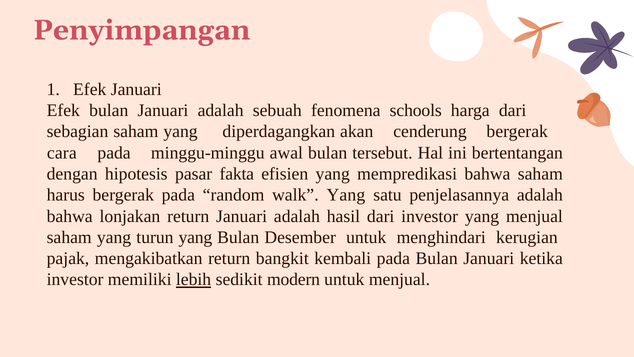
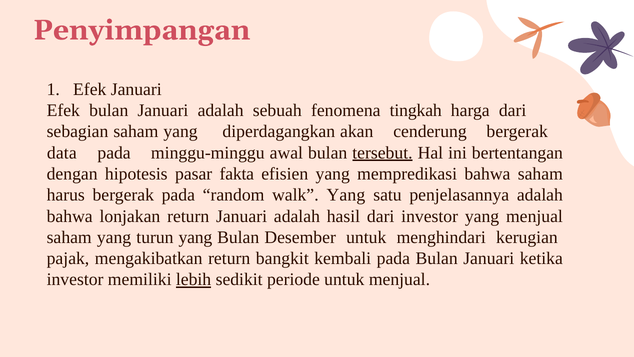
schools: schools -> tingkah (416, 110)
cara: cara -> data (62, 153)
tersebut underline: none -> present (382, 153)
modern: modern -> periode (293, 279)
